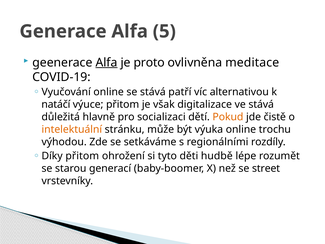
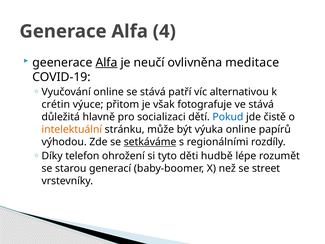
5: 5 -> 4 (164, 31)
proto: proto -> neučí (149, 62)
natáčí: natáčí -> crétin (56, 104)
digitalizace: digitalizace -> fotografuje (205, 104)
Pokud colour: orange -> blue (228, 117)
trochu: trochu -> papírů (275, 129)
setkáváme underline: none -> present (150, 142)
Díky přitom: přitom -> telefon (82, 156)
